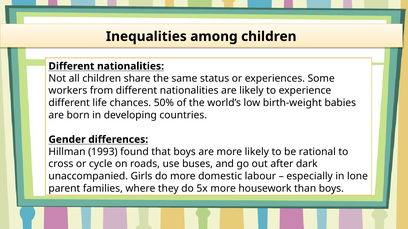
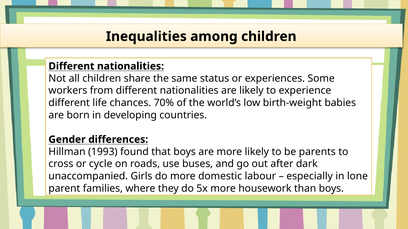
50%: 50% -> 70% (164, 103)
rational: rational -> parents (317, 152)
